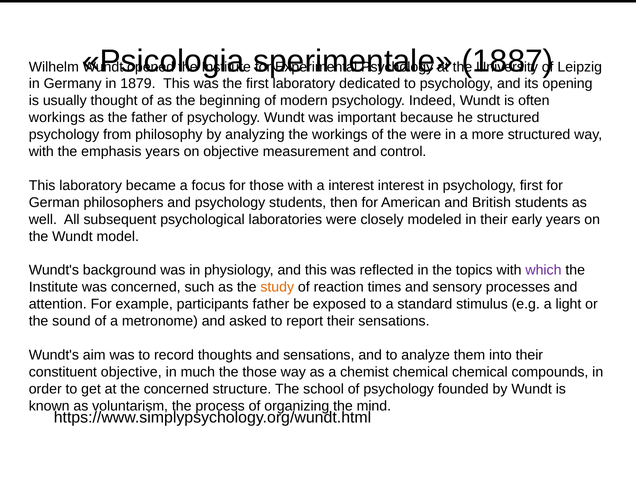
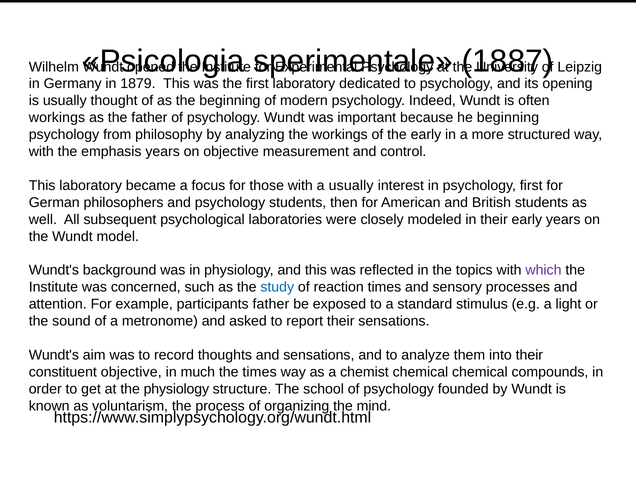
he structured: structured -> beginning (508, 118)
the were: were -> early (426, 135)
a interest: interest -> usually (351, 186)
study colour: orange -> blue (277, 287)
the those: those -> times (260, 372)
the concerned: concerned -> physiology (176, 389)
